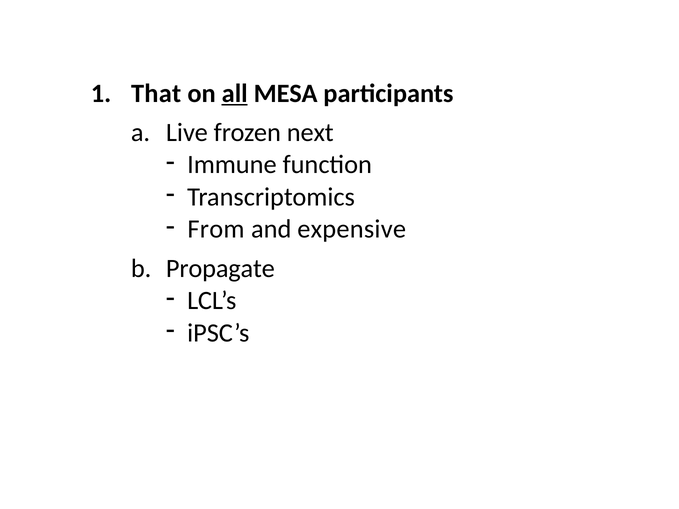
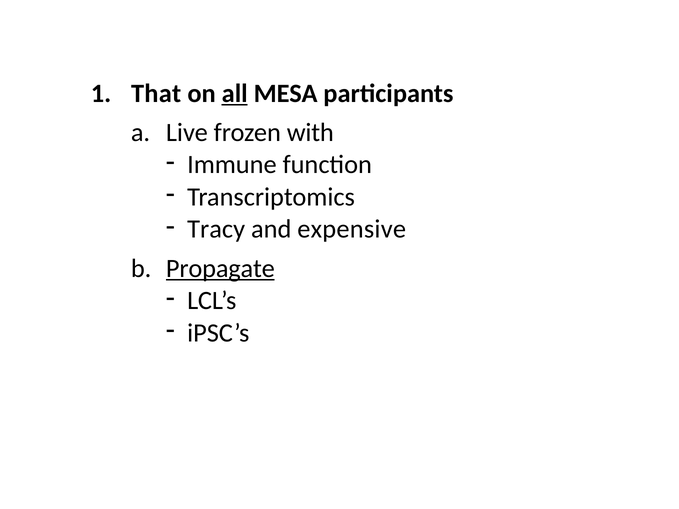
next: next -> with (310, 133)
From: From -> Tracy (216, 229)
Propagate underline: none -> present (220, 268)
